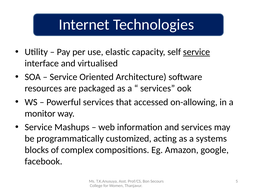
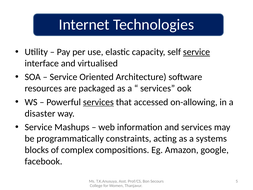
services underline: none -> present (98, 102)
monitor: monitor -> disaster (40, 113)
customized: customized -> constraints (129, 138)
